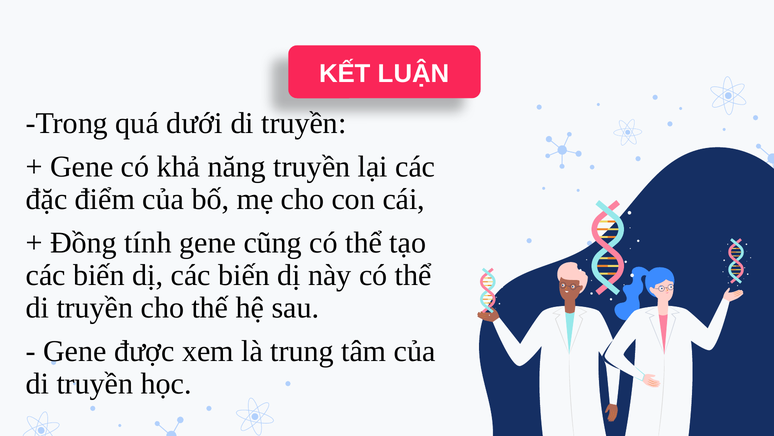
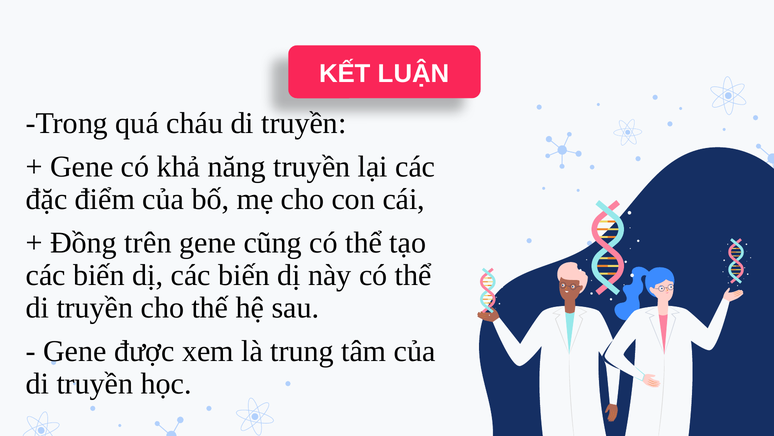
dưới: dưới -> cháu (195, 123)
tính: tính -> trên (148, 242)
